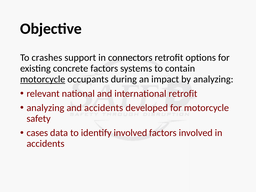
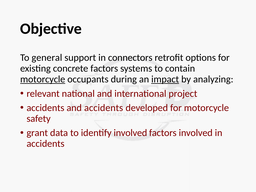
crashes: crashes -> general (47, 58)
impact underline: none -> present (165, 79)
international retrofit: retrofit -> project (183, 94)
analyzing: analyzing -> accidents (45, 108)
cases: cases -> grant (37, 133)
